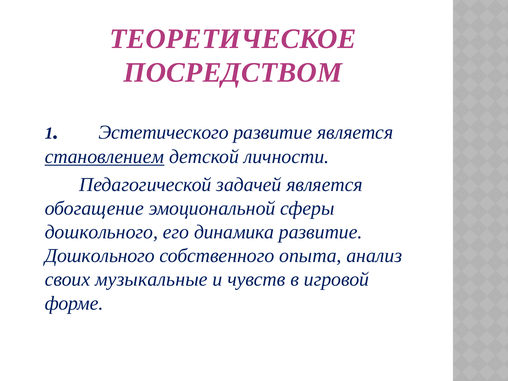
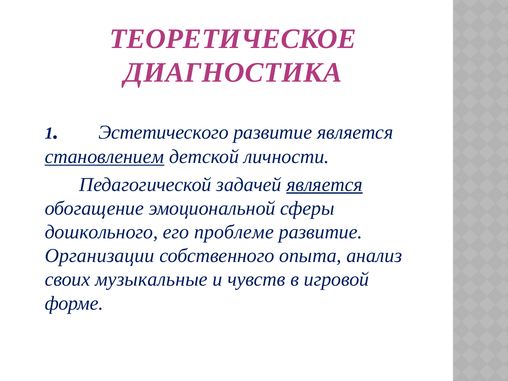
ПОСРЕДСТВОМ: ПОСРЕДСТВОМ -> ДИАГНОСТИКА (233, 73)
является underline: none -> present (325, 185)
динамика: динамика -> проблеме (234, 232)
Дошкольного: Дошкольного -> Организации (100, 256)
